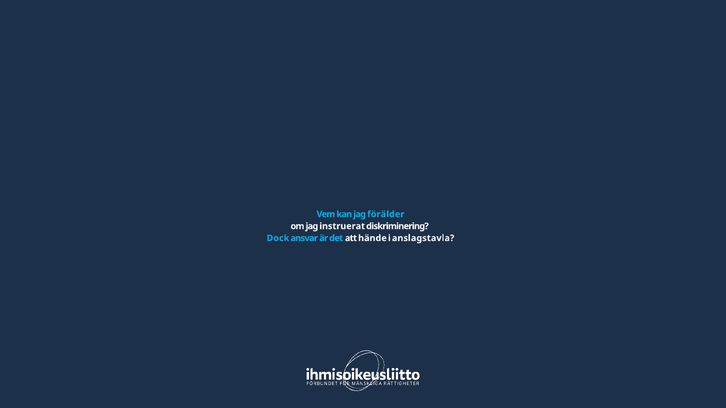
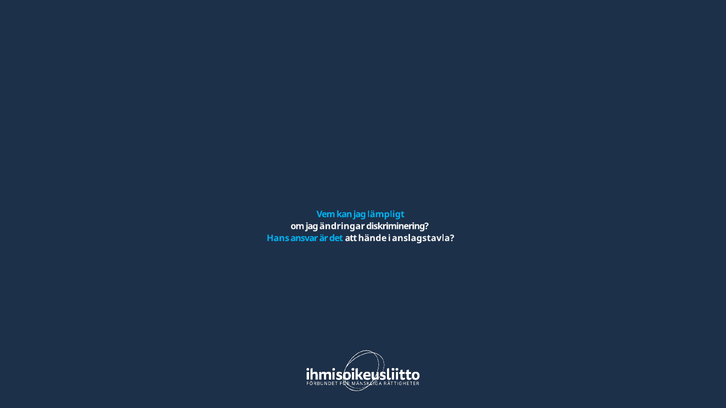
förälder: förälder -> lämpligt (386, 214)
instruerat: instruerat -> ändringar (342, 226)
Dock: Dock -> Hans (278, 238)
